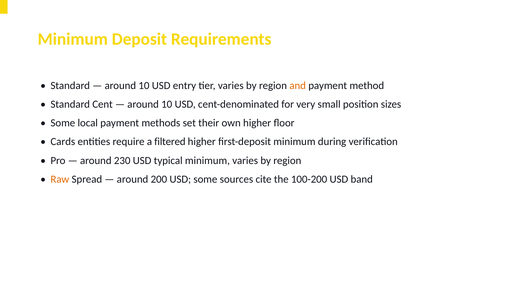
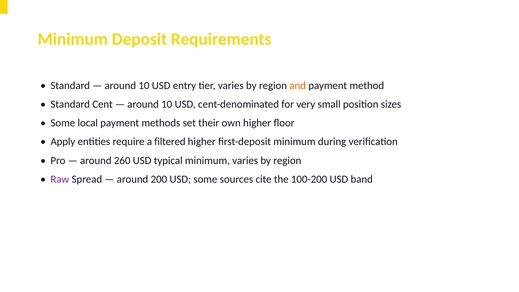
Cards: Cards -> Apply (63, 142)
230: 230 -> 260 (122, 160)
Raw colour: orange -> purple (60, 179)
